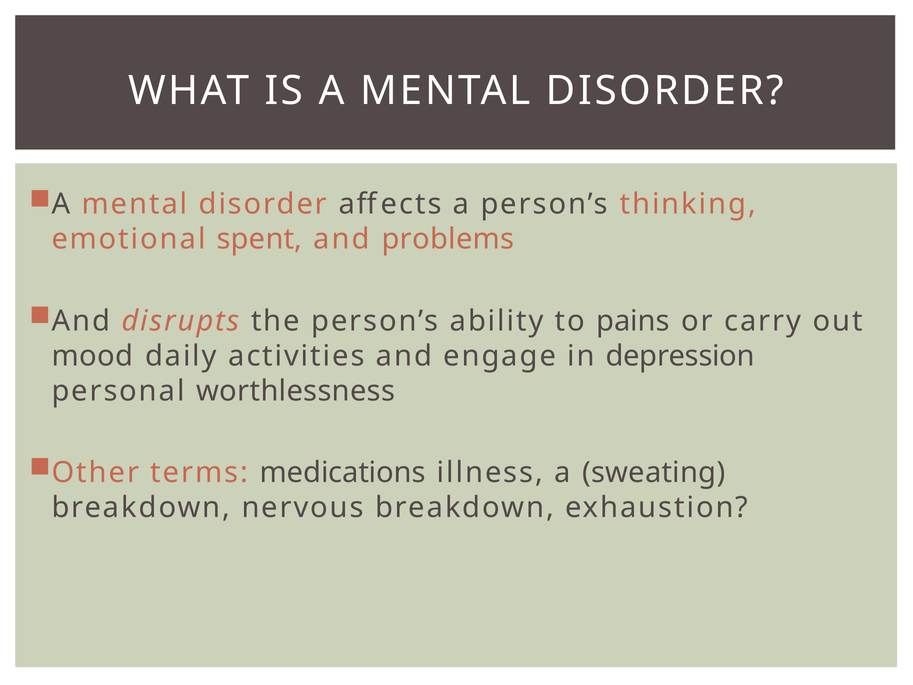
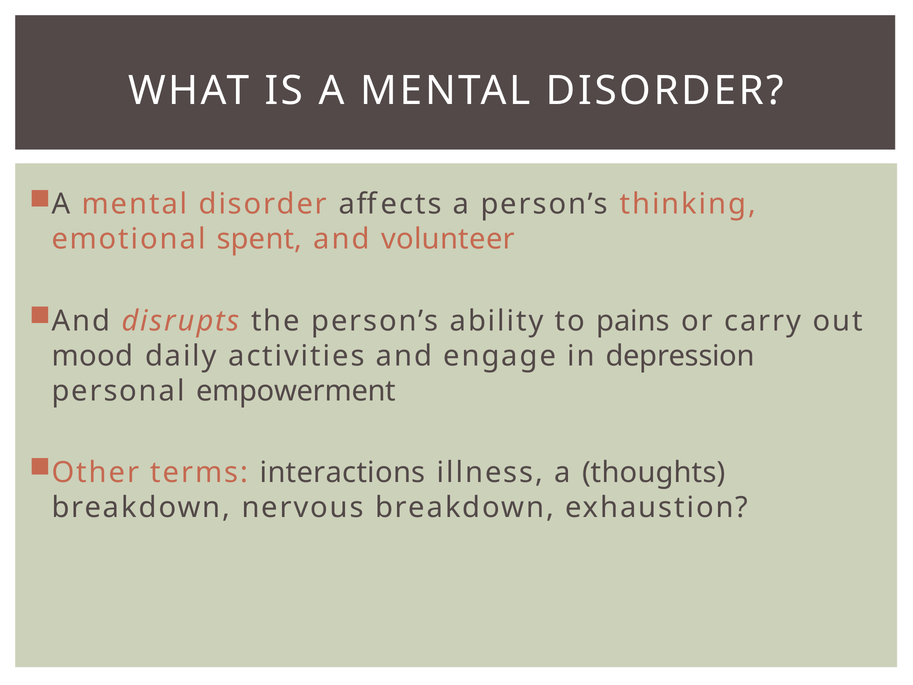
problems: problems -> volunteer (448, 239)
worthlessness: worthlessness -> empowerment (296, 391)
medications: medications -> interactions (343, 472)
sweating: sweating -> thoughts (654, 472)
